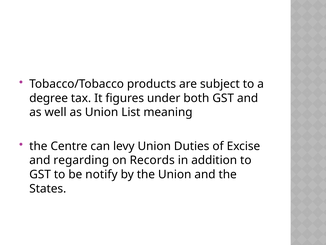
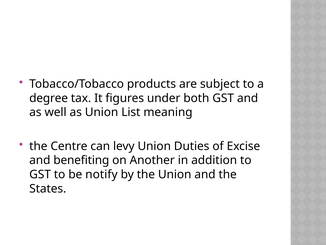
regarding: regarding -> benefiting (81, 160)
Records: Records -> Another (152, 160)
